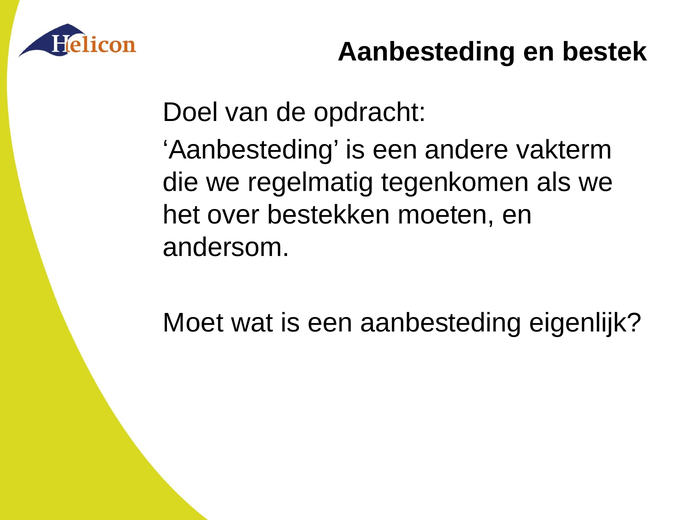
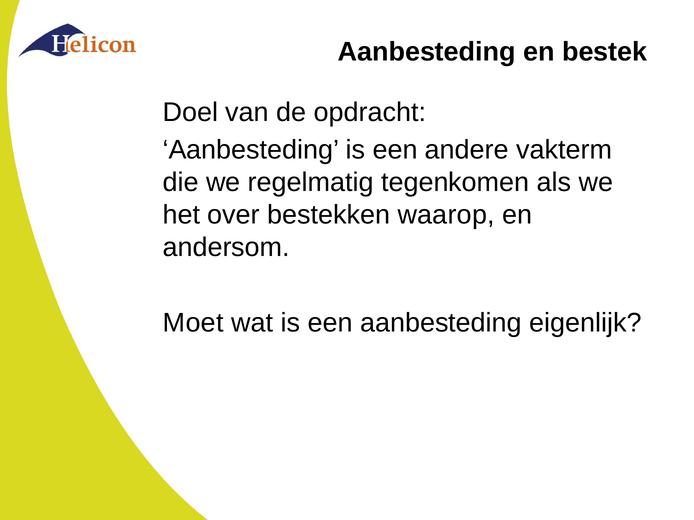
moeten: moeten -> waarop (446, 215)
